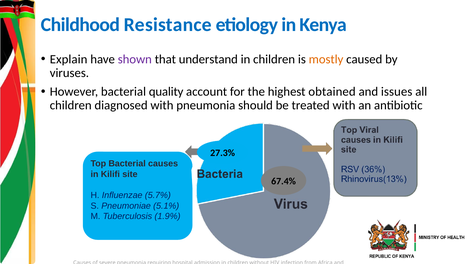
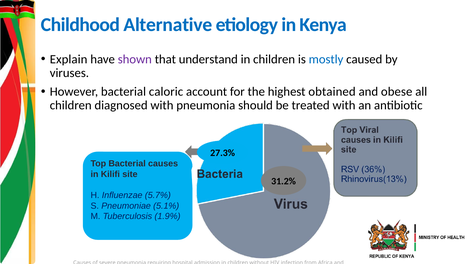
Resistance: Resistance -> Alternative (168, 25)
mostly colour: orange -> blue (326, 59)
quality: quality -> caloric (166, 92)
issues: issues -> obese (397, 92)
67.4%: 67.4% -> 31.2% (284, 181)
